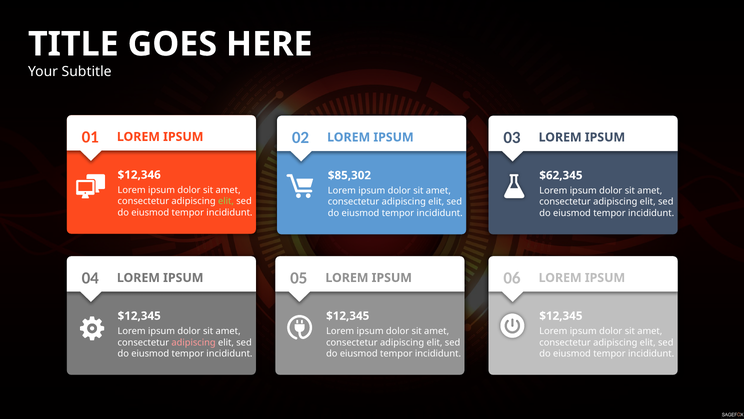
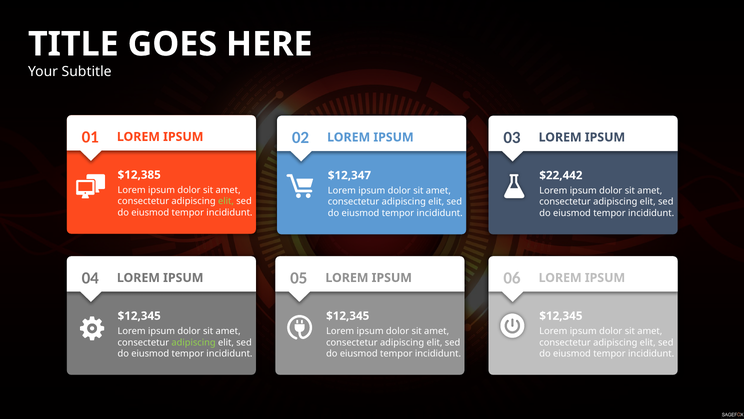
$12,346: $12,346 -> $12,385 (139, 175)
$85,302: $85,302 -> $12,347 (349, 175)
$62,345: $62,345 -> $22,442 (561, 175)
adipiscing colour: pink -> light green (194, 342)
